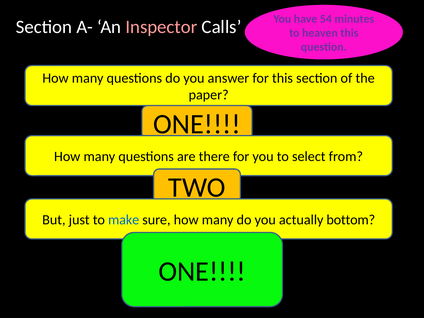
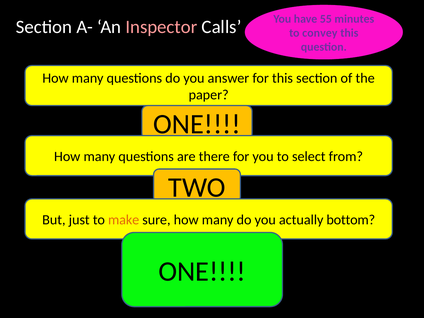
54: 54 -> 55 (326, 19)
heaven: heaven -> convey (320, 33)
make colour: blue -> orange (124, 220)
